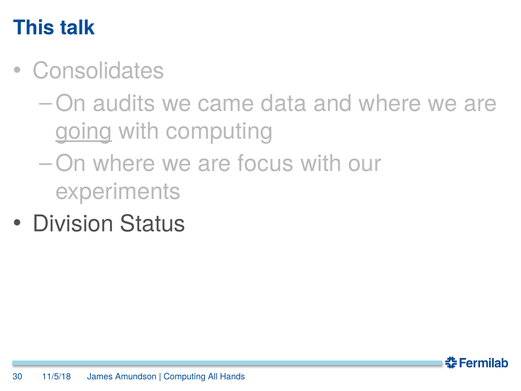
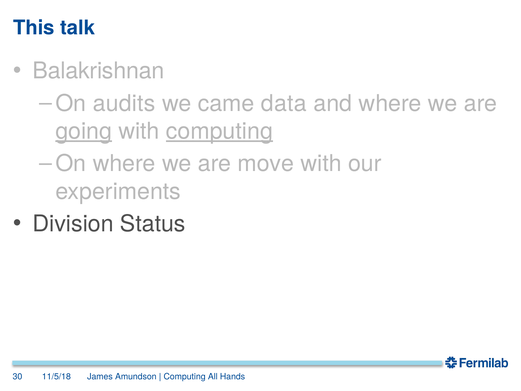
Consolidates: Consolidates -> Balakrishnan (98, 71)
computing underline: none -> present (219, 131)
focus: focus -> move (266, 164)
